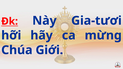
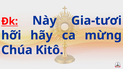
Giới: Giới -> Kitô (49, 50)
